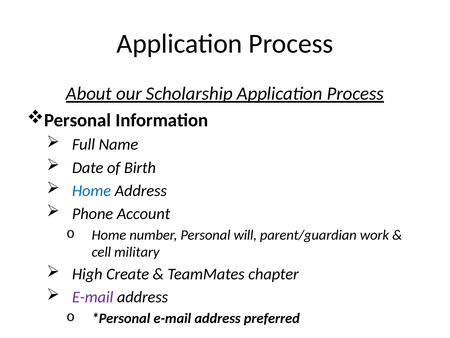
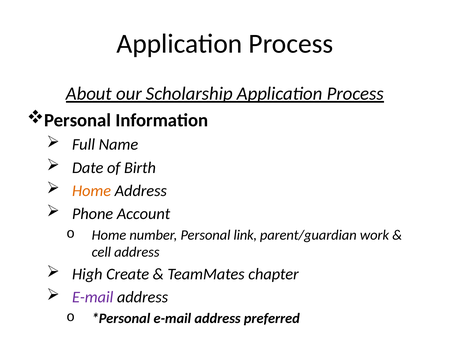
Home colour: blue -> orange (92, 190)
will: will -> link (245, 235)
cell military: military -> address (137, 252)
